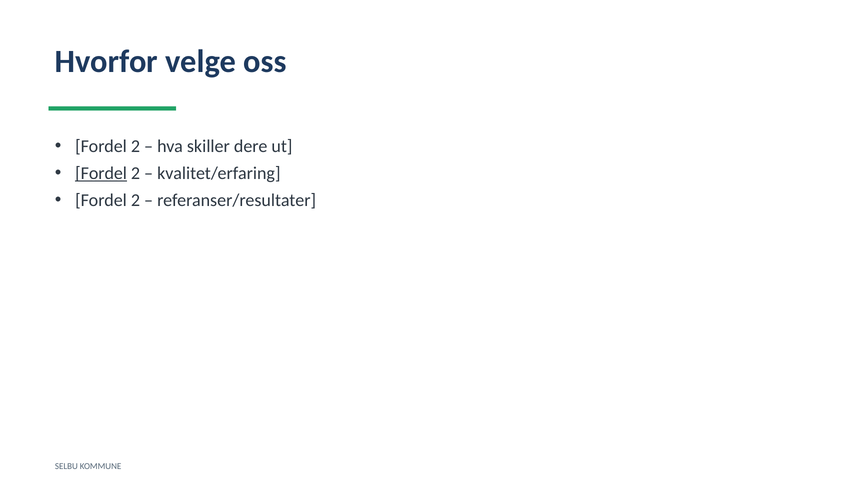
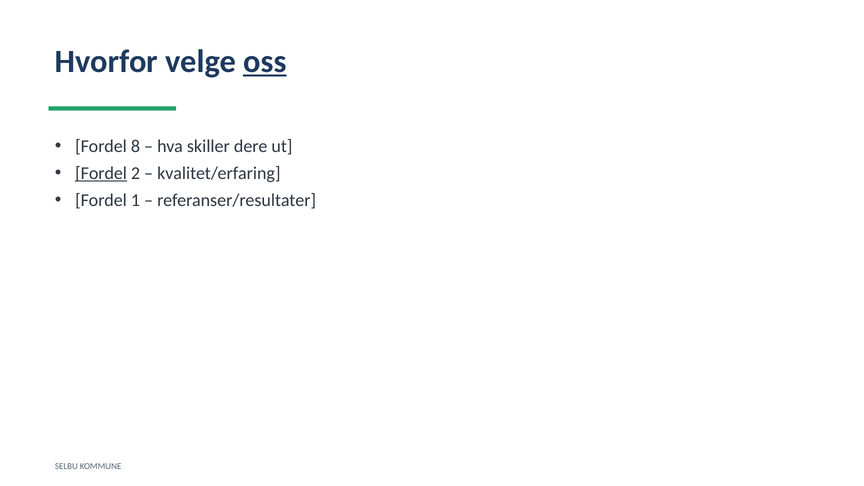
oss underline: none -> present (265, 62)
2: 2 -> 8 (135, 146)
2: 2 -> 1 (135, 200)
